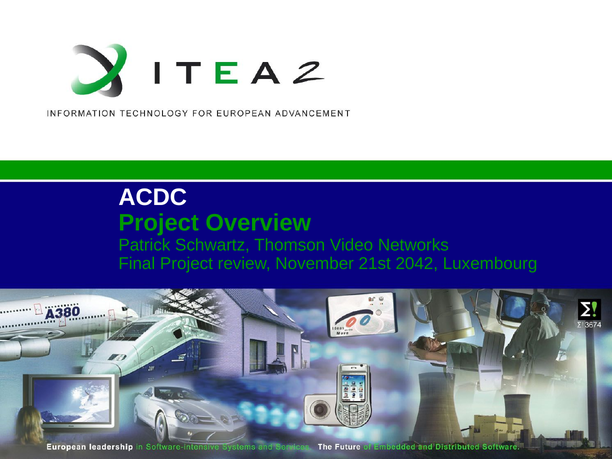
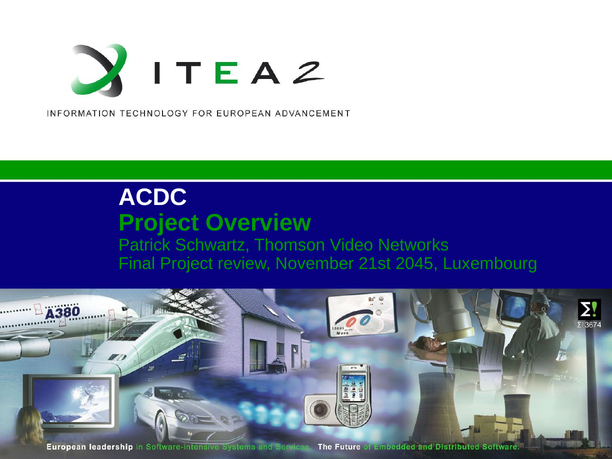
2042: 2042 -> 2045 (417, 263)
